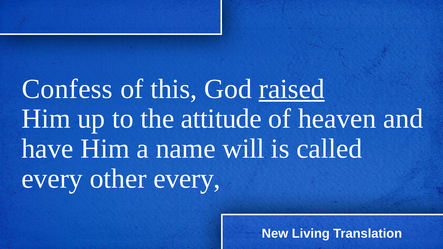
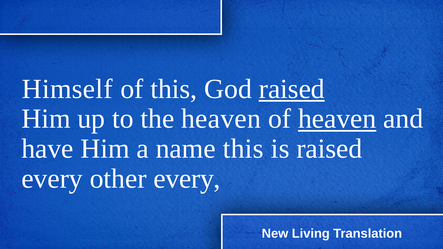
Confess: Confess -> Himself (67, 89)
the attitude: attitude -> heaven (221, 119)
heaven underline: none -> present (337, 119)
name will: will -> this (243, 149)
is called: called -> raised (329, 149)
